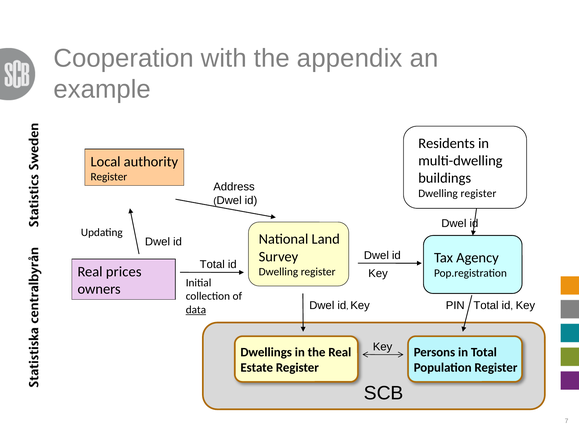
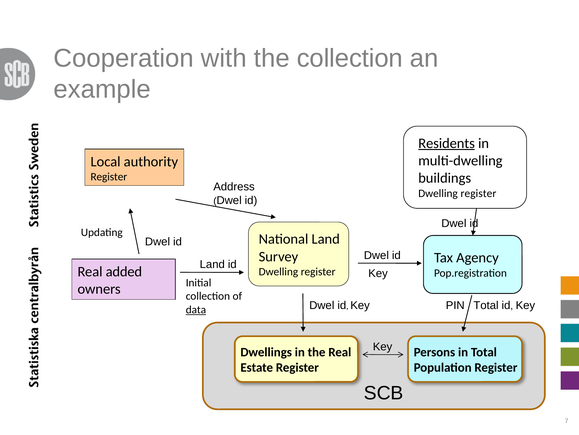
the appendix: appendix -> collection (350, 58)
Residents underline: none -> present (447, 143)
Total: Total -> Land (212, 264)
prices: prices -> added (124, 271)
